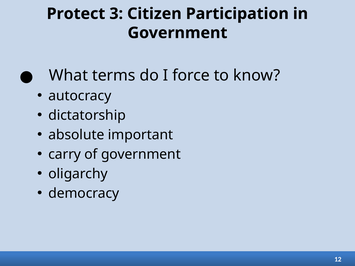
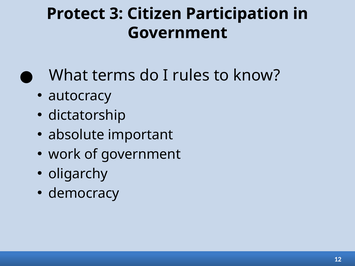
force: force -> rules (191, 75)
carry: carry -> work (65, 154)
